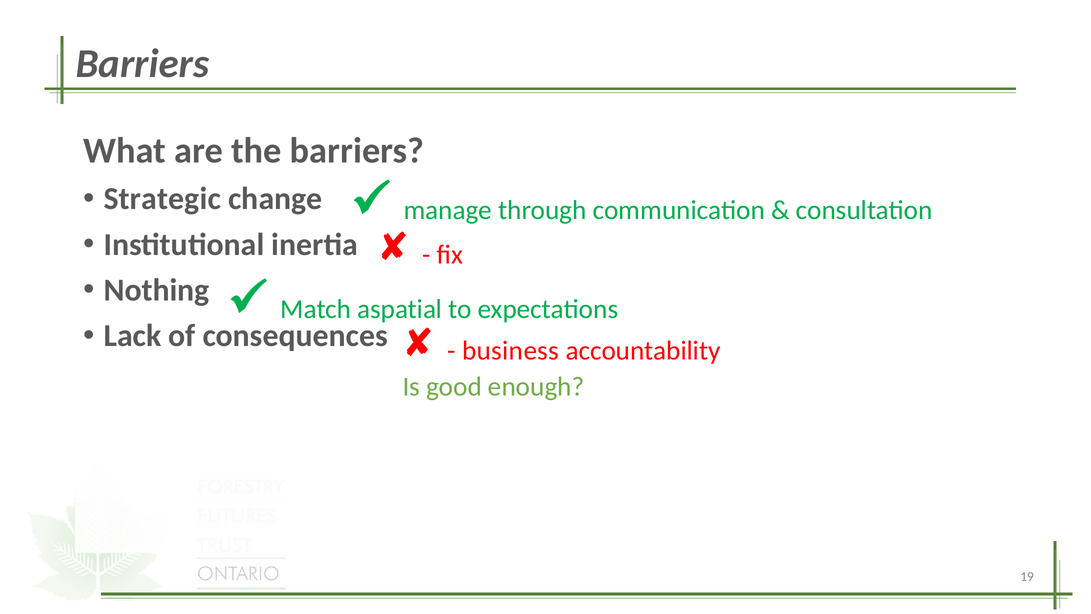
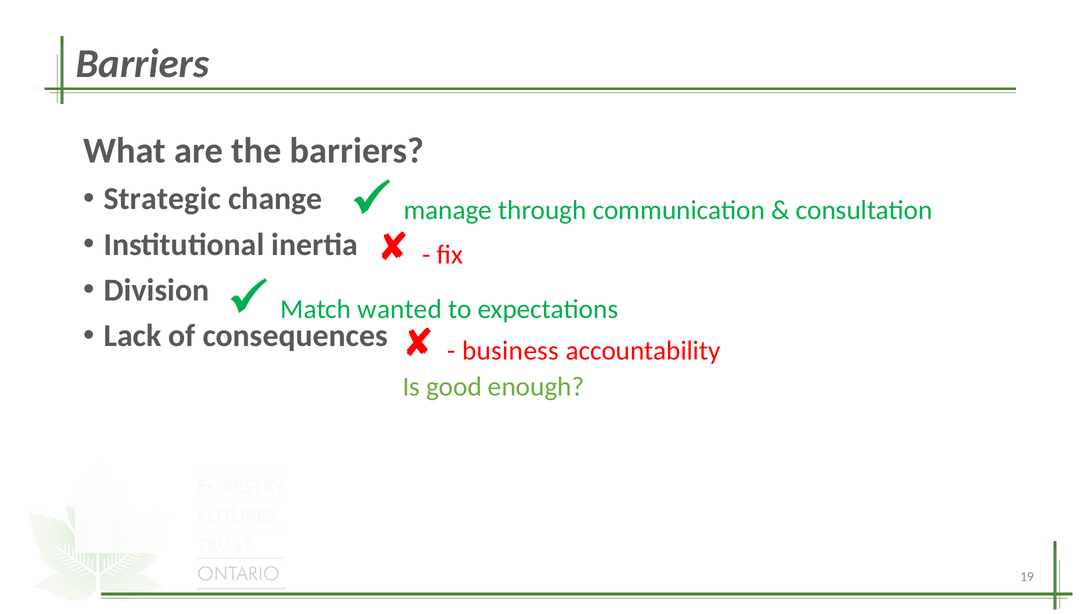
Nothing: Nothing -> Division (156, 290)
aspatial: aspatial -> wanted (400, 309)
